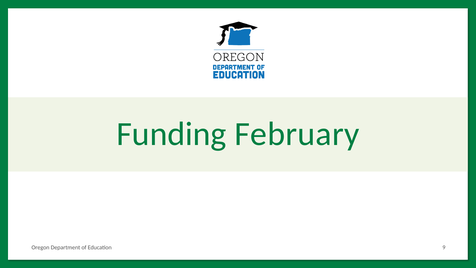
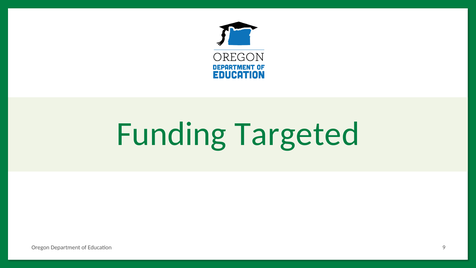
February: February -> Targeted (297, 134)
